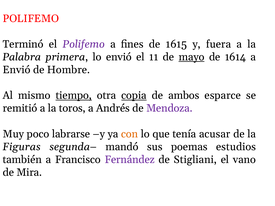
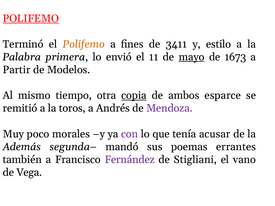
POLIFEMO underline: none -> present (31, 19)
Polifemo colour: purple -> orange (84, 44)
1615: 1615 -> 3411 (176, 44)
fuera: fuera -> estilo (219, 44)
1614: 1614 -> 1673 (235, 57)
Envió: Envió -> Partir (17, 70)
Hombre: Hombre -> Modelos (69, 70)
tiempo underline: present -> none (74, 96)
labrarse: labrarse -> morales (71, 134)
con colour: orange -> purple (130, 134)
Figuras: Figuras -> Además (22, 147)
estudios: estudios -> errantes (236, 147)
Mira: Mira -> Vega (29, 173)
